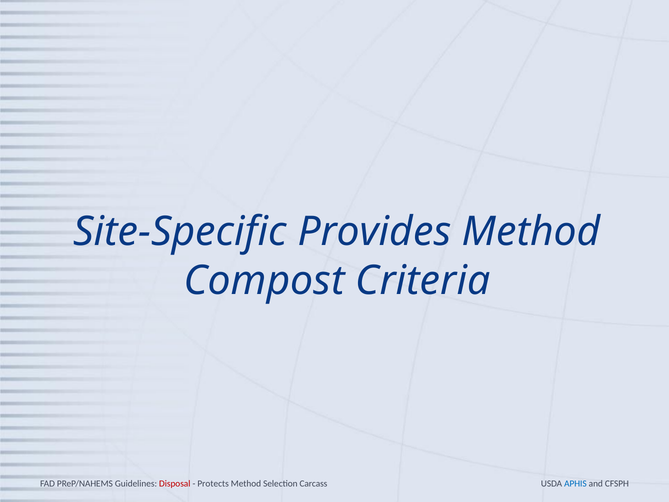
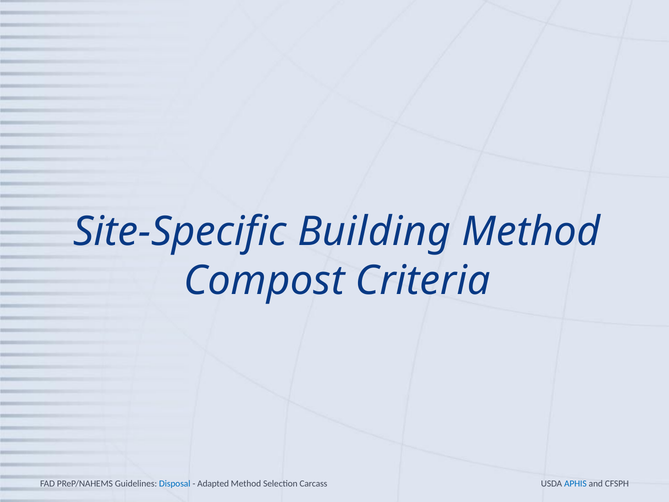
Provides: Provides -> Building (374, 231)
Disposal colour: red -> blue (175, 483)
Protects: Protects -> Adapted (213, 483)
